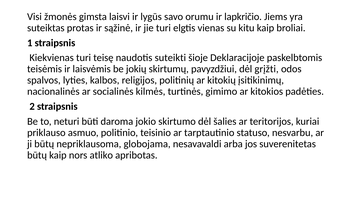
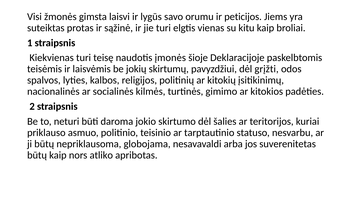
lapkričio: lapkričio -> peticijos (243, 17)
suteikti: suteikti -> įmonės (170, 58)
